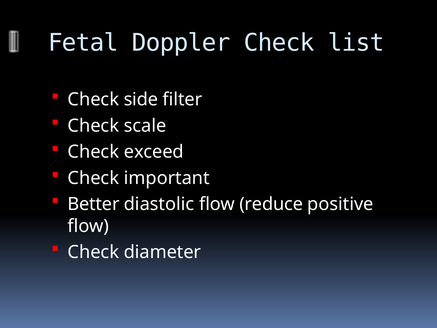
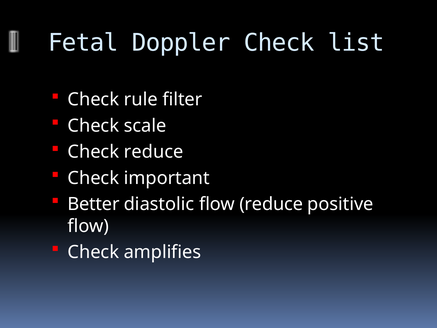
side: side -> rule (141, 100)
Check exceed: exceed -> reduce (154, 152)
diameter: diameter -> amplifies (162, 252)
